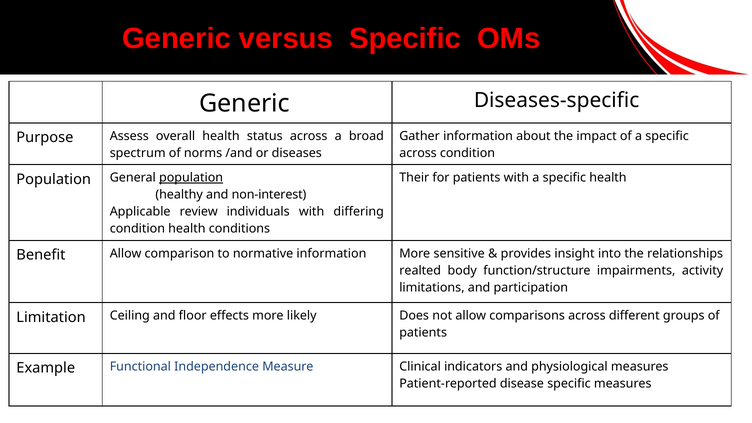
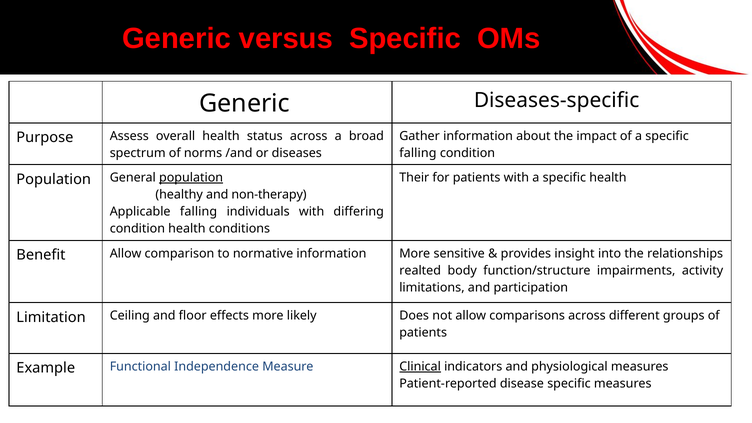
across: across -> falling (418, 153)
non-interest: non-interest -> non-therapy (269, 195)
Applicable review: review -> falling (199, 212)
Clinical underline: none -> present (420, 367)
